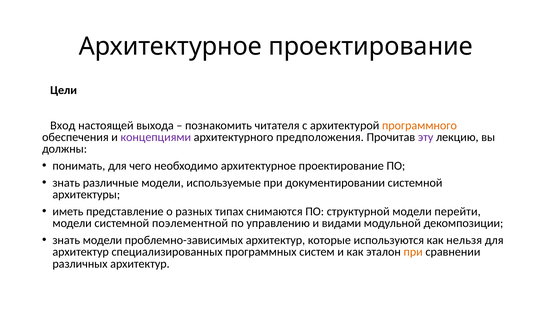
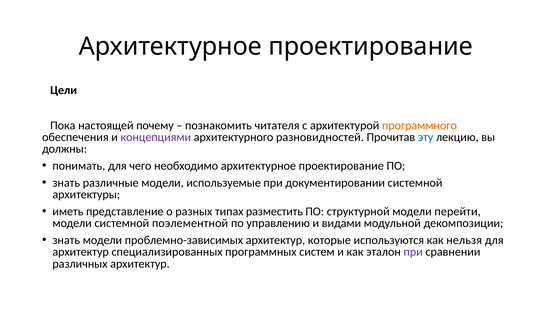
Вход: Вход -> Пока (63, 125)
выхода: выхода -> почему (155, 125)
предположения: предположения -> разновидностей (320, 137)
эту colour: purple -> blue (426, 137)
снимаются: снимаются -> разместить (274, 211)
при colour: orange -> purple (413, 252)
